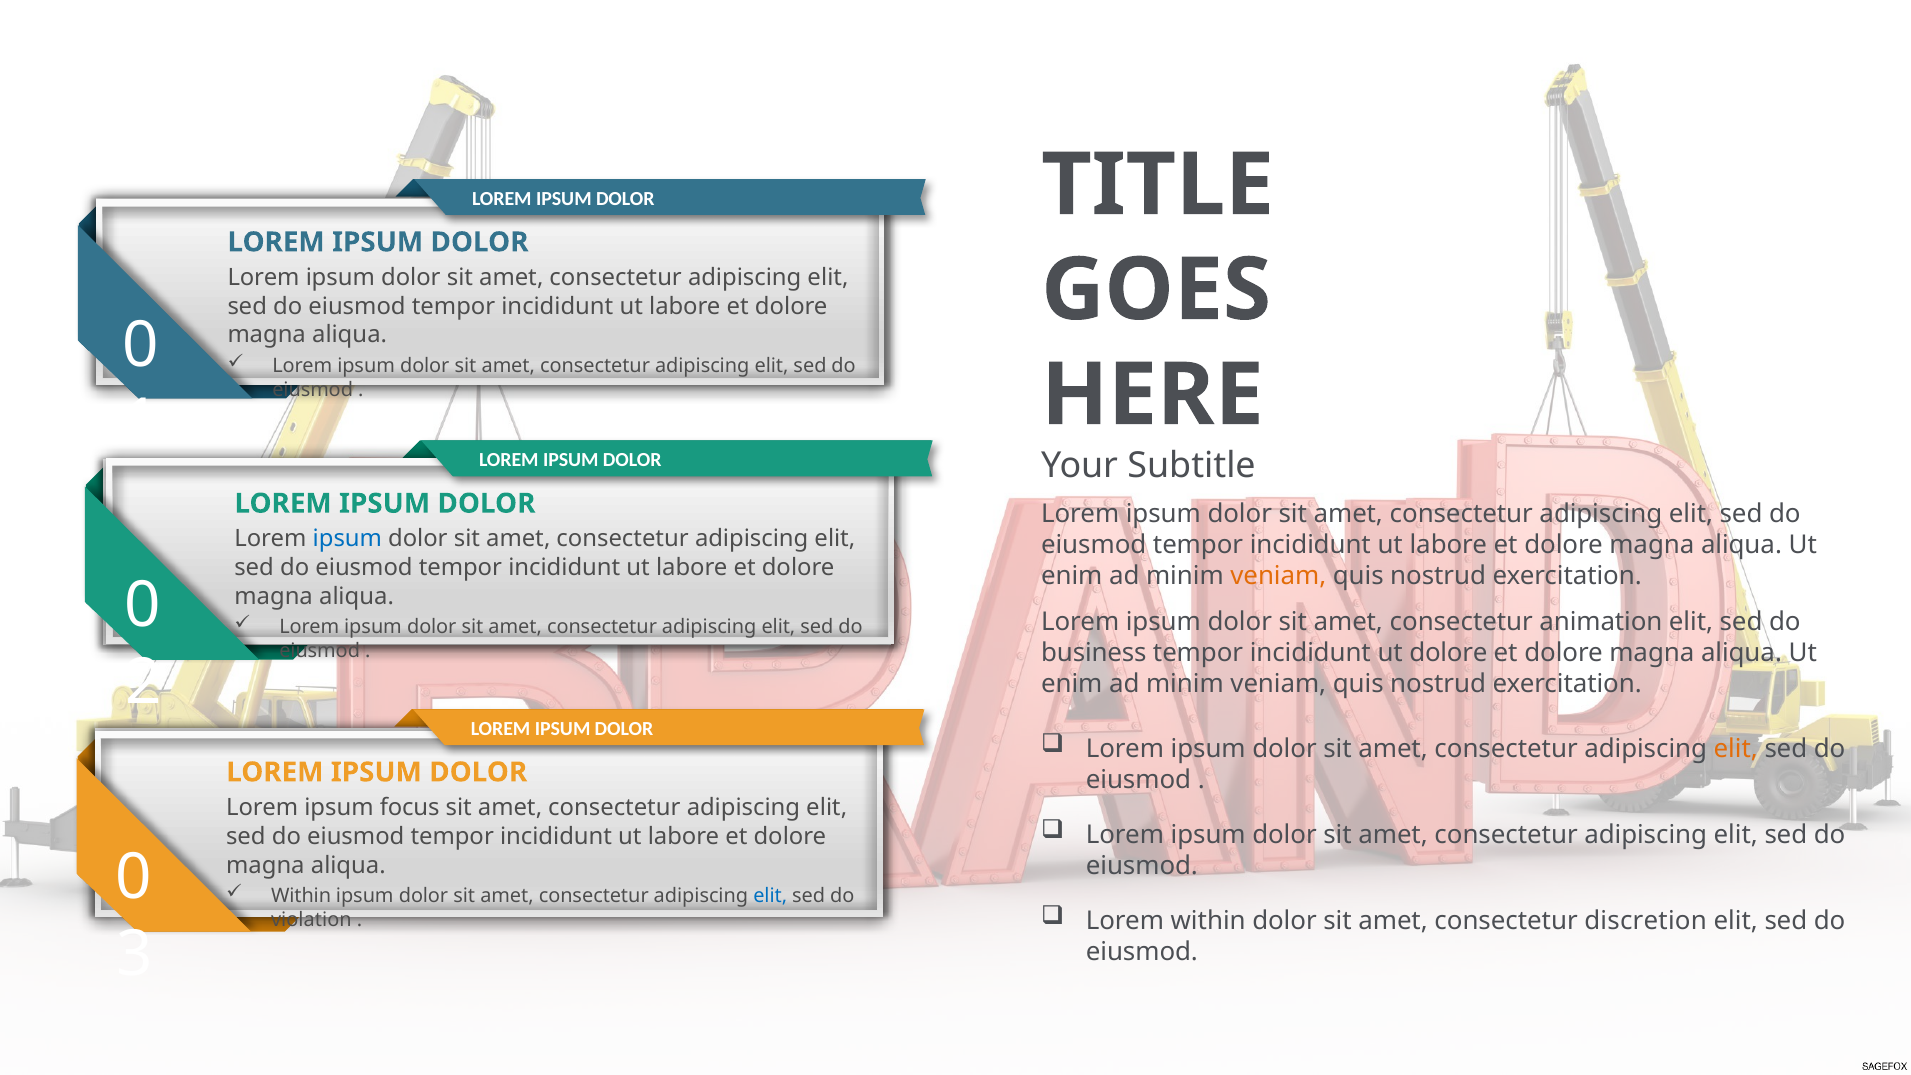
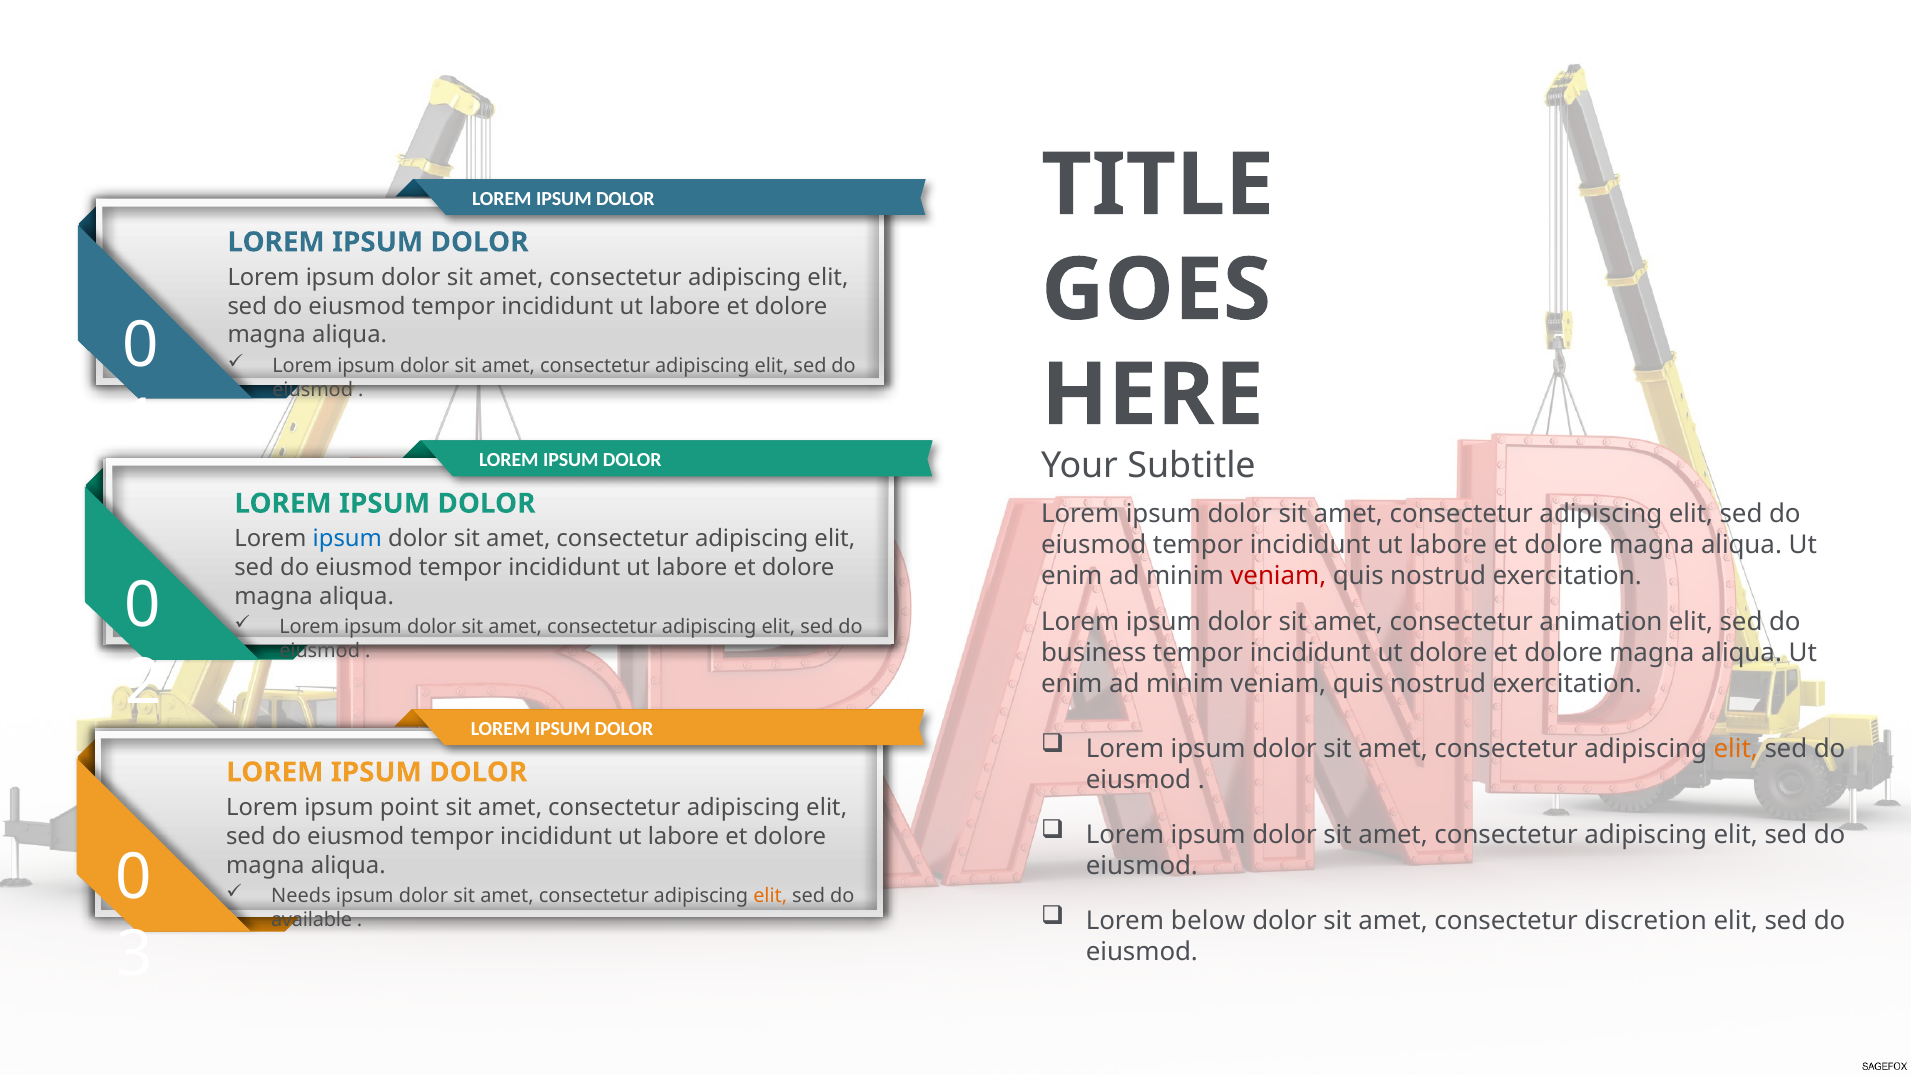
veniam colour: orange -> red (1278, 576)
focus: focus -> point (409, 808)
Within: Within -> Needs (301, 896)
elit colour: blue -> orange (770, 896)
Lorem within: within -> below (1208, 921)
violation: violation -> available (312, 920)
